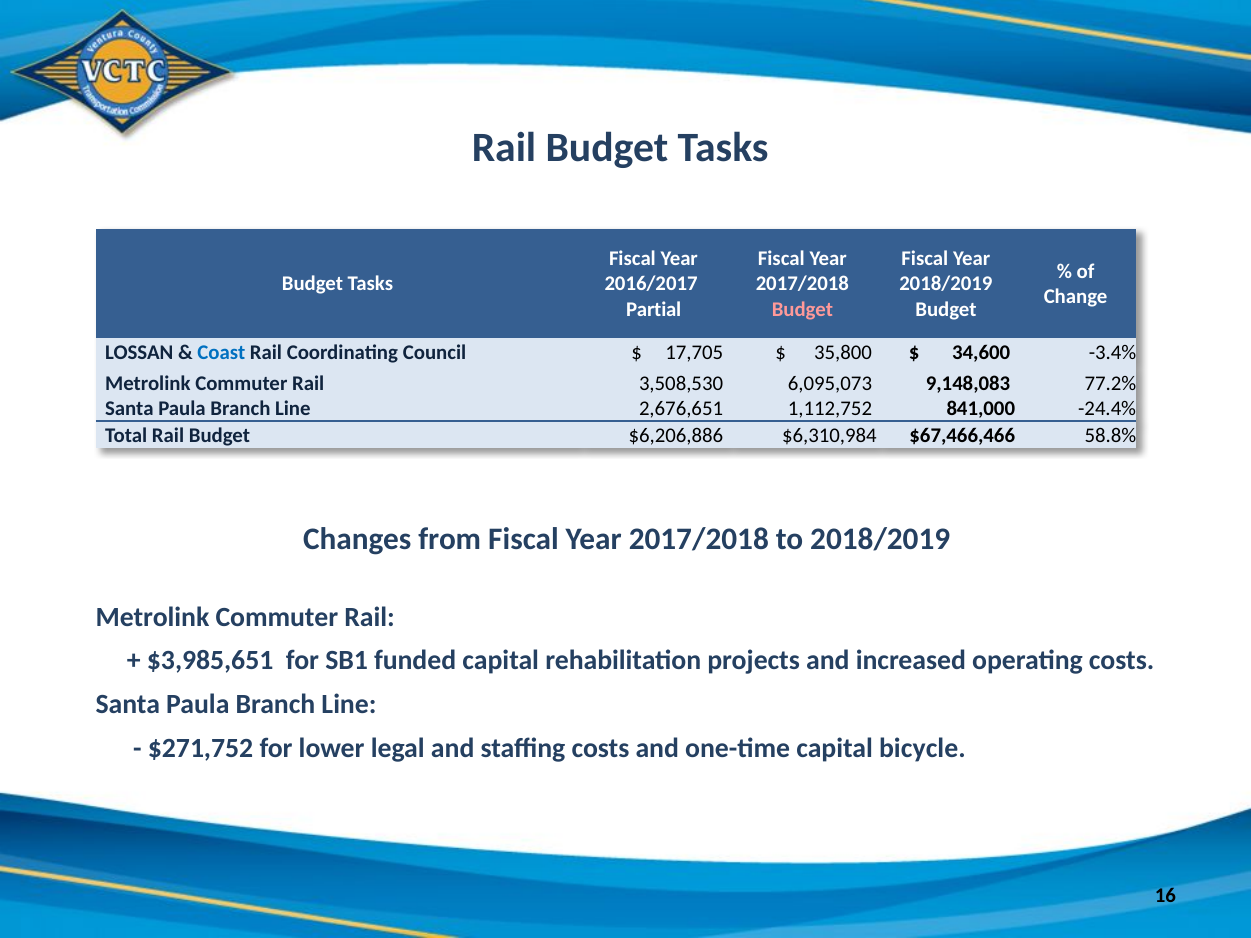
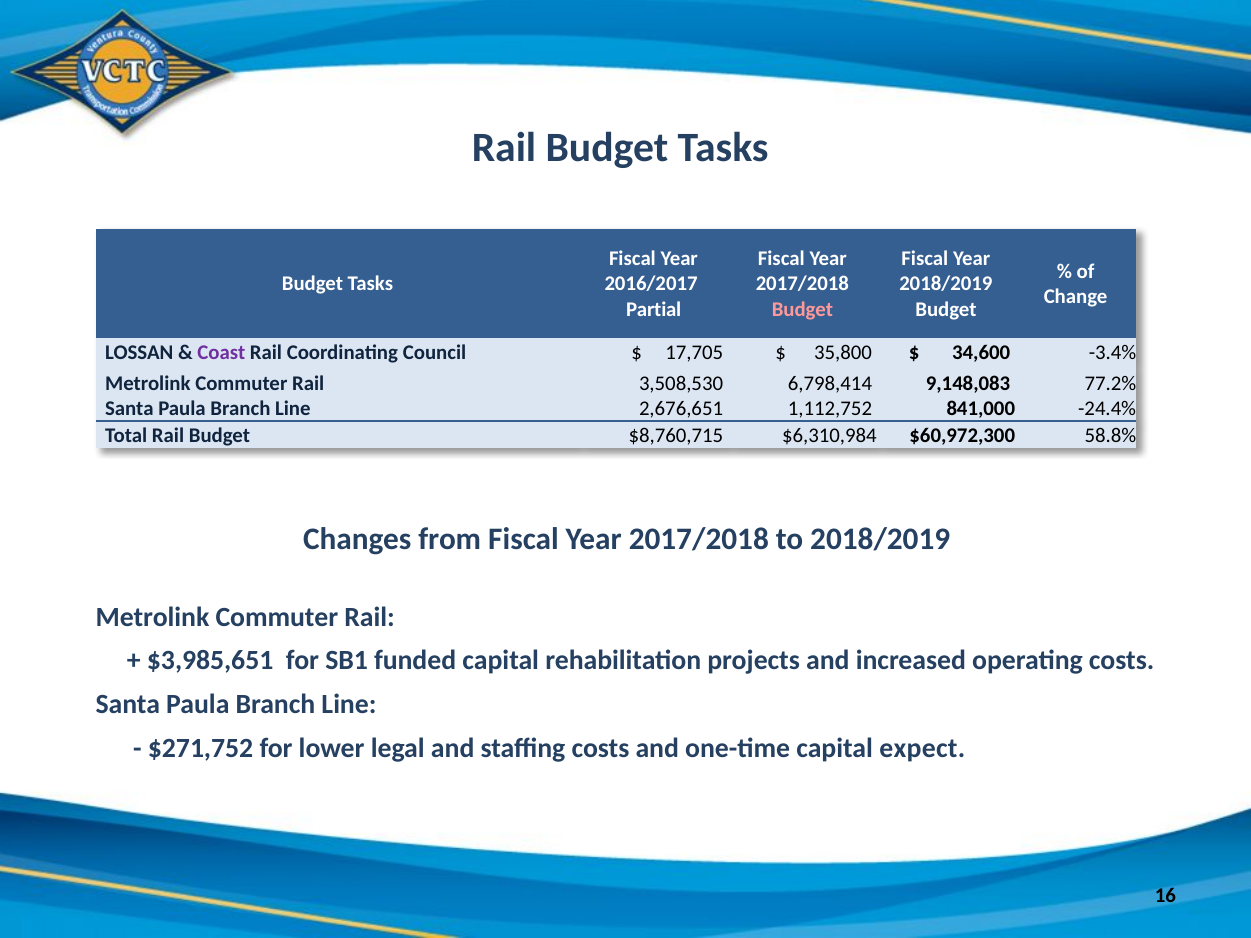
Coast colour: blue -> purple (221, 352)
6,095,073: 6,095,073 -> 6,798,414 (830, 384)
$6,206,886: $6,206,886 -> $8,760,715 (676, 436)
$67,466,466: $67,466,466 -> $60,972,300 (962, 436)
bicycle: bicycle -> expect (922, 748)
